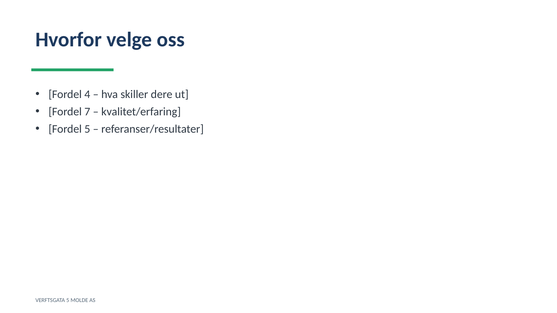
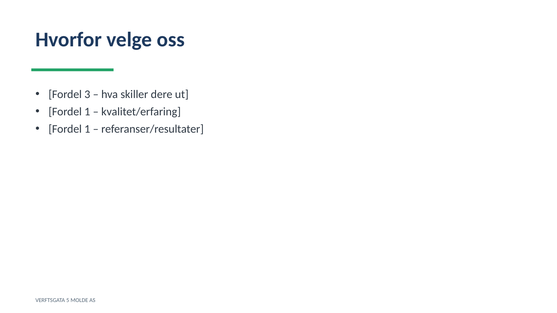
4: 4 -> 3 (87, 94)
7: 7 -> 1 (87, 112)
5: 5 -> 1 (87, 129)
